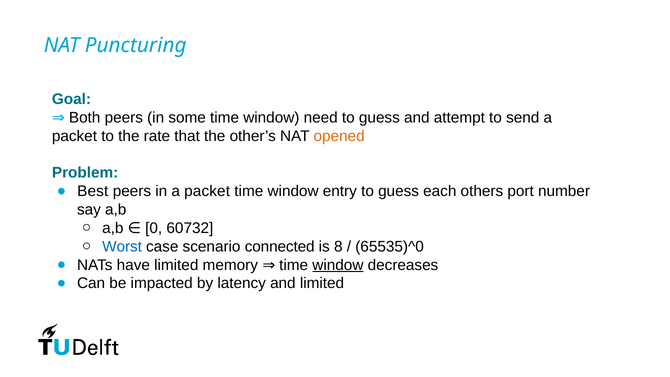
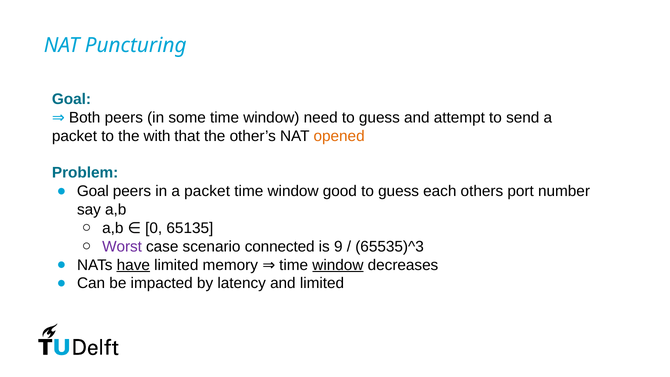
rate: rate -> with (157, 136)
Best: Best -> Goal (93, 191)
entry: entry -> good (340, 191)
60732: 60732 -> 65135 (190, 228)
Worst colour: blue -> purple (122, 246)
8: 8 -> 9 (338, 246)
65535)^0: 65535)^0 -> 65535)^3 (390, 246)
have underline: none -> present (133, 265)
